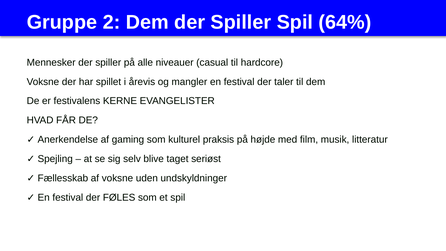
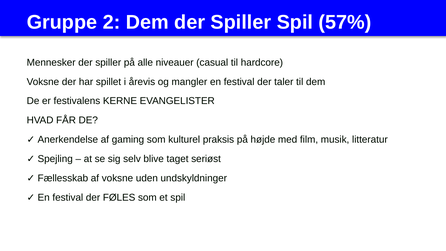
64%: 64% -> 57% (345, 22)
